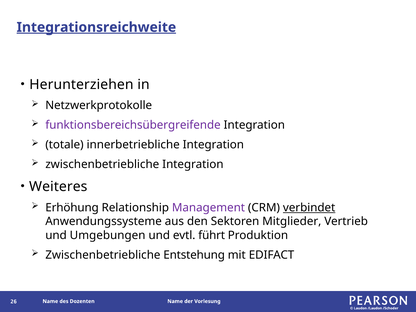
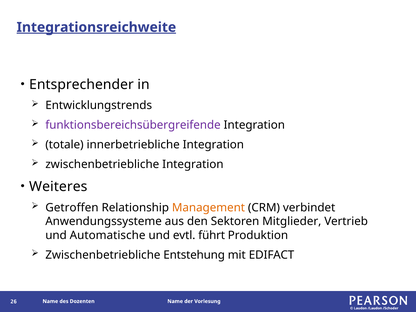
Herunterziehen: Herunterziehen -> Entsprechender (81, 85)
Netzwerkprotokolle: Netzwerkprotokolle -> Entwicklungstrends (99, 105)
Erhöhung: Erhöhung -> Getroffen (72, 208)
Management colour: purple -> orange (209, 208)
verbindet underline: present -> none (309, 208)
Umgebungen: Umgebungen -> Automatische (108, 235)
